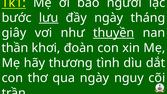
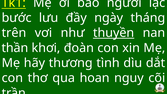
lưu underline: present -> none (49, 18)
giây: giây -> trên (14, 33)
qua ngày: ngày -> hoan (95, 78)
